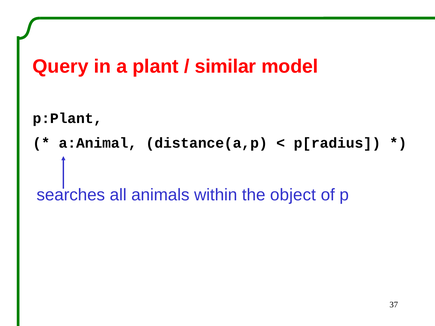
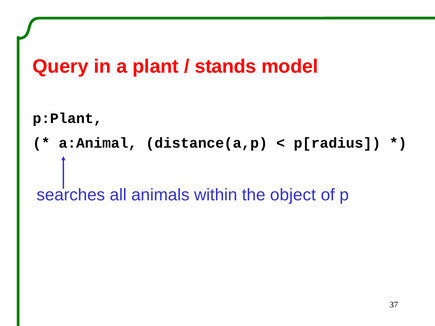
similar: similar -> stands (225, 67)
